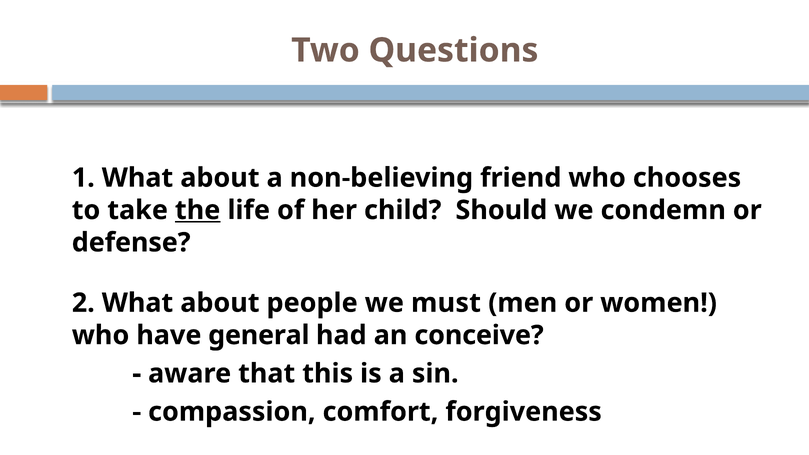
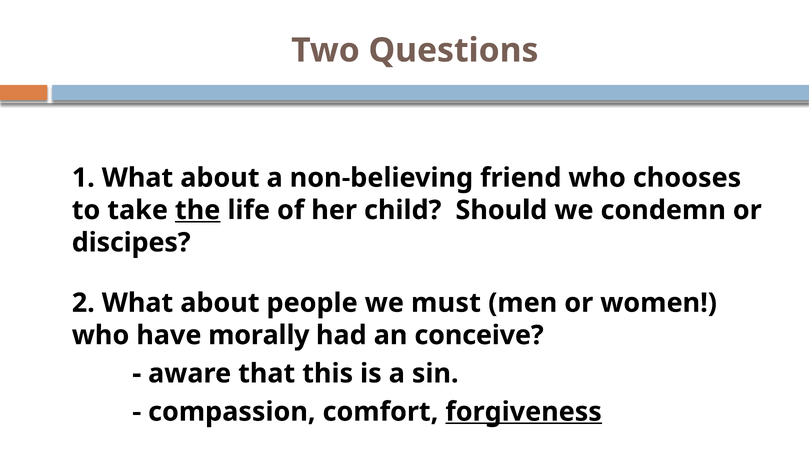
defense: defense -> discipes (131, 243)
general: general -> morally (259, 335)
forgiveness underline: none -> present (524, 412)
